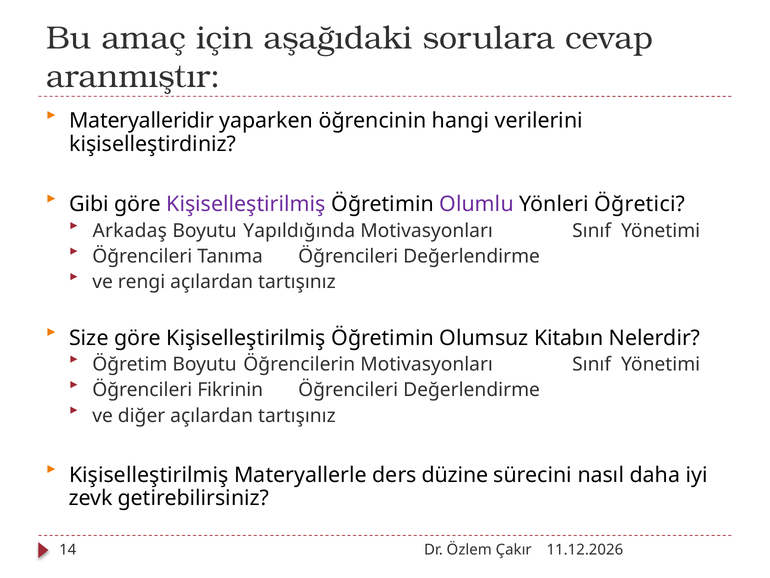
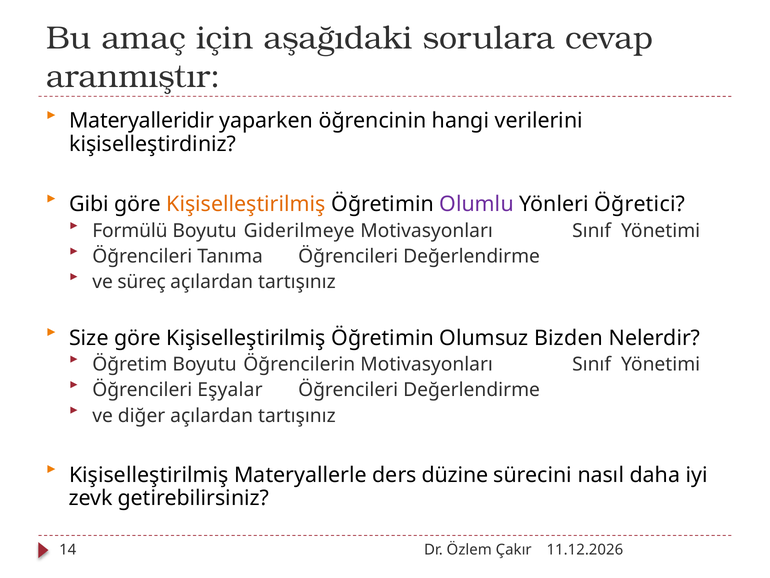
Kişiselleştirilmiş colour: purple -> orange (246, 204)
Arkadaş: Arkadaş -> Formülü (130, 231)
Yapıldığında: Yapıldığında -> Giderilmeye (299, 231)
rengi: rengi -> süreç (142, 282)
Kitabın: Kitabın -> Bizden (569, 338)
Fikrinin: Fikrinin -> Eşyalar (230, 390)
